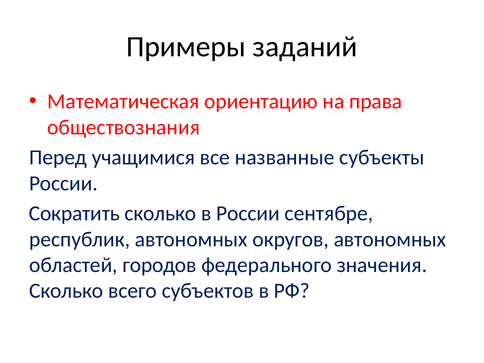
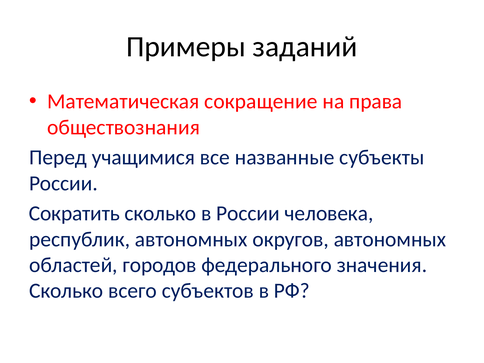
ориентацию: ориентацию -> сокращение (261, 102)
сентябре: сентябре -> человека (329, 213)
